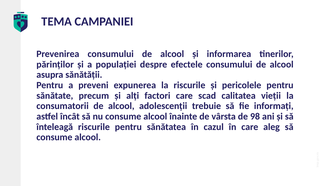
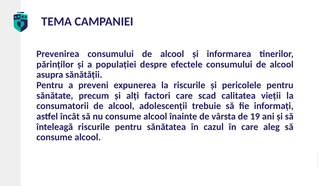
98: 98 -> 19 (255, 116)
